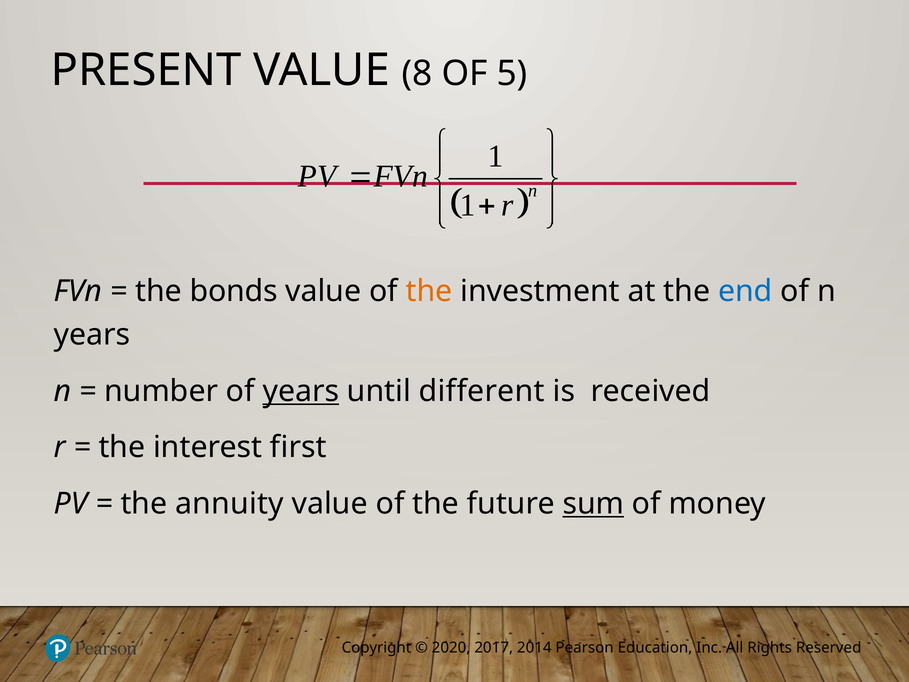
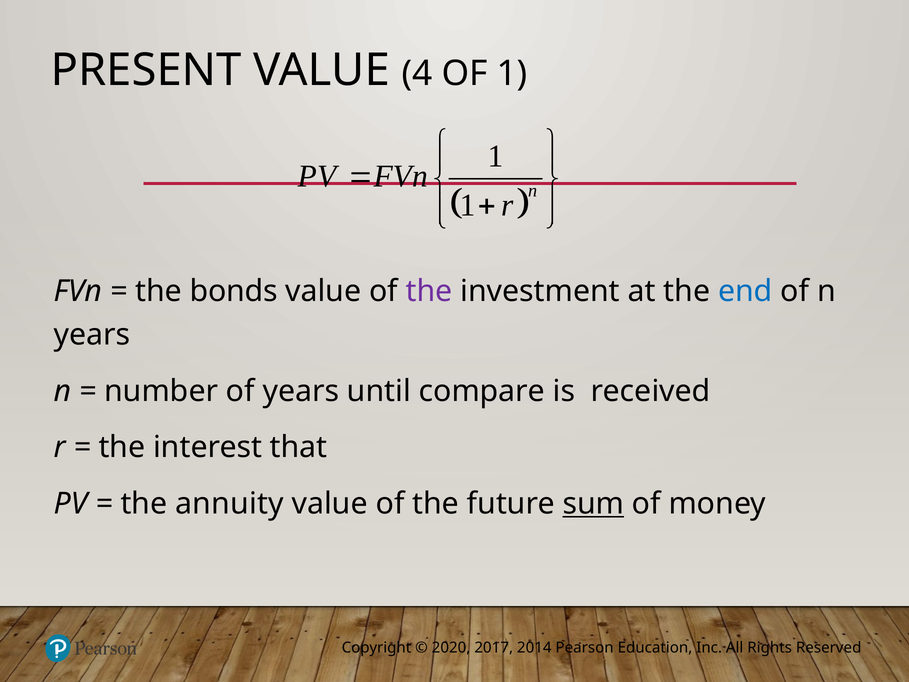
8: 8 -> 4 (417, 73)
OF 5: 5 -> 1 (512, 73)
the colour: orange -> purple (429, 291)
years underline: present -> none (301, 391)
different: different -> compare (482, 391)
first: first -> that (299, 447)
